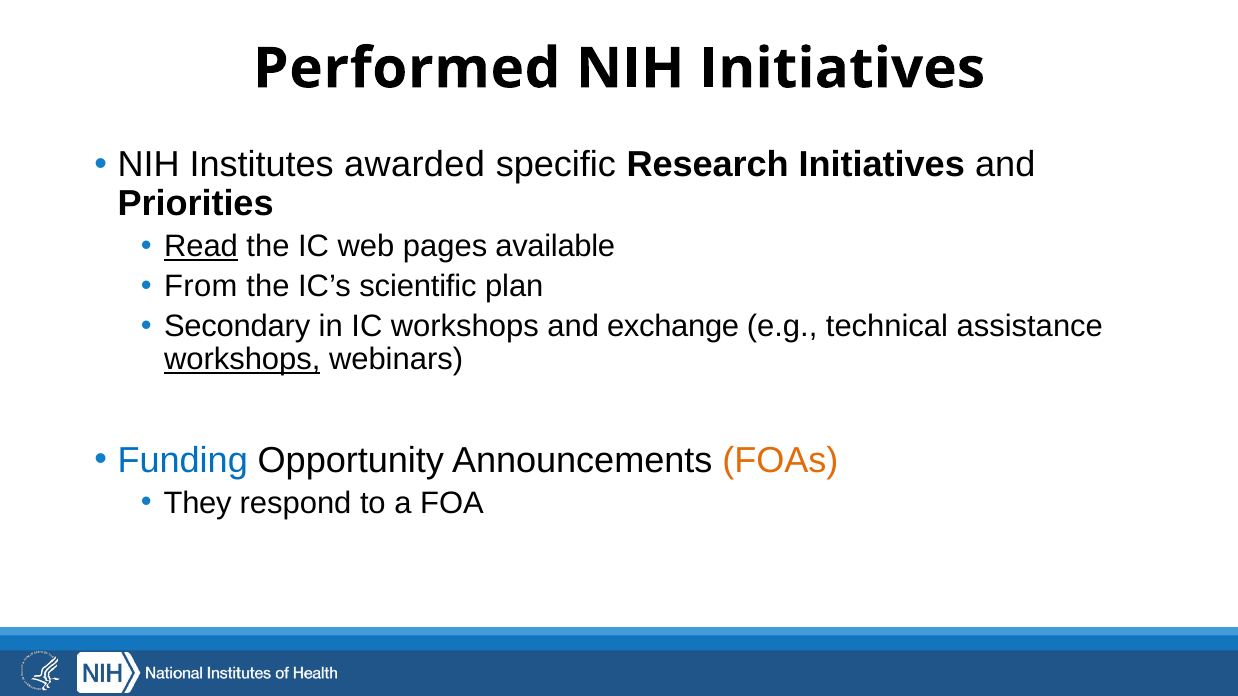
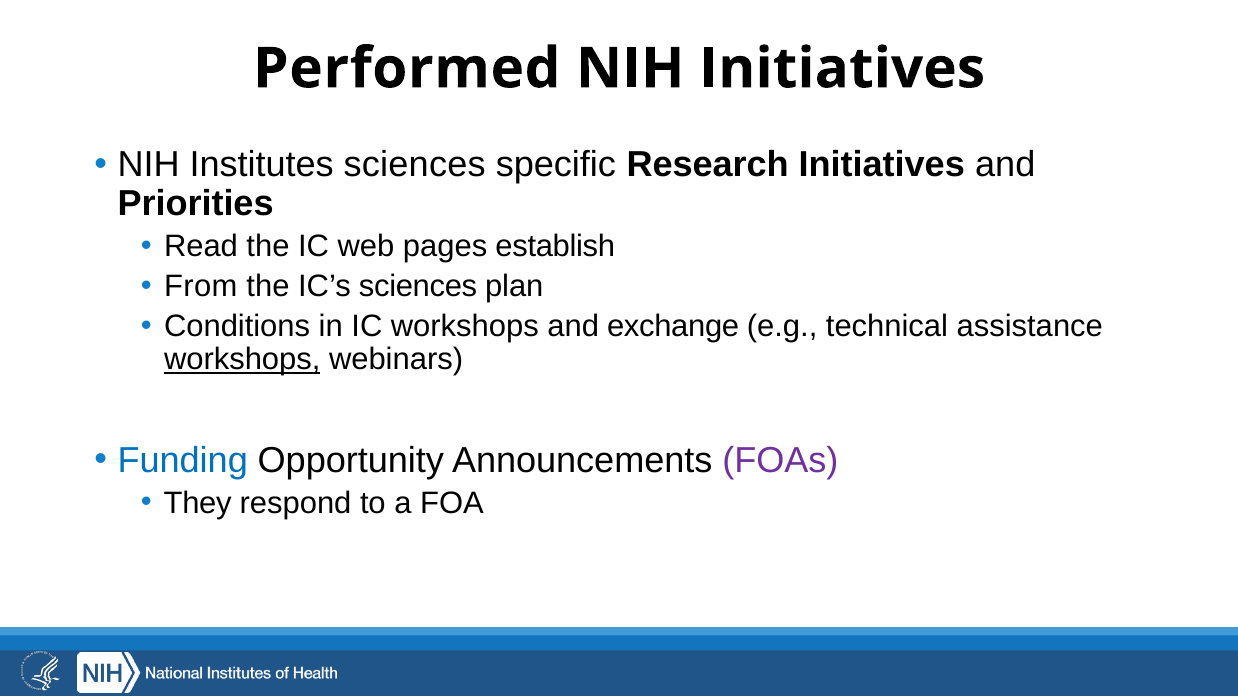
Institutes awarded: awarded -> sciences (415, 165)
Read underline: present -> none (201, 247)
available: available -> establish (555, 247)
IC’s scientific: scientific -> sciences (418, 286)
Secondary: Secondary -> Conditions (237, 326)
FOAs colour: orange -> purple (780, 460)
